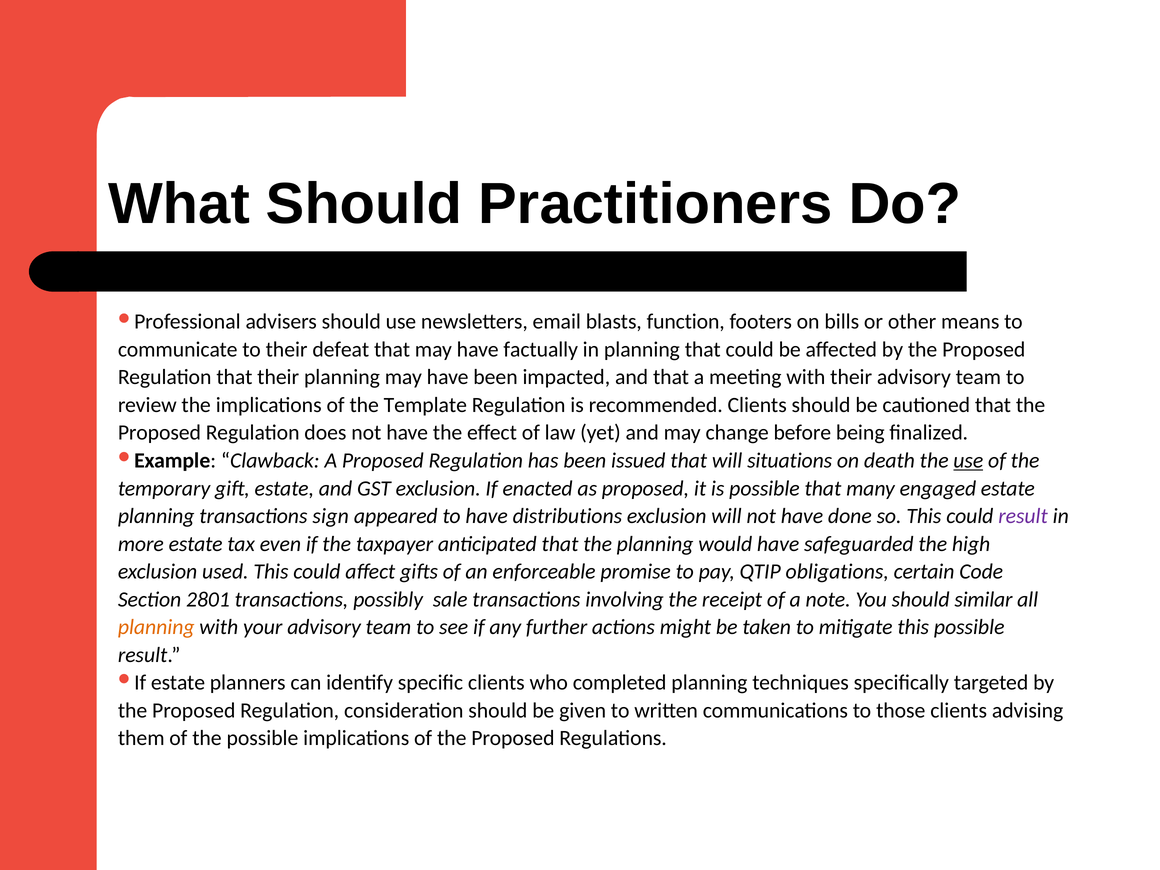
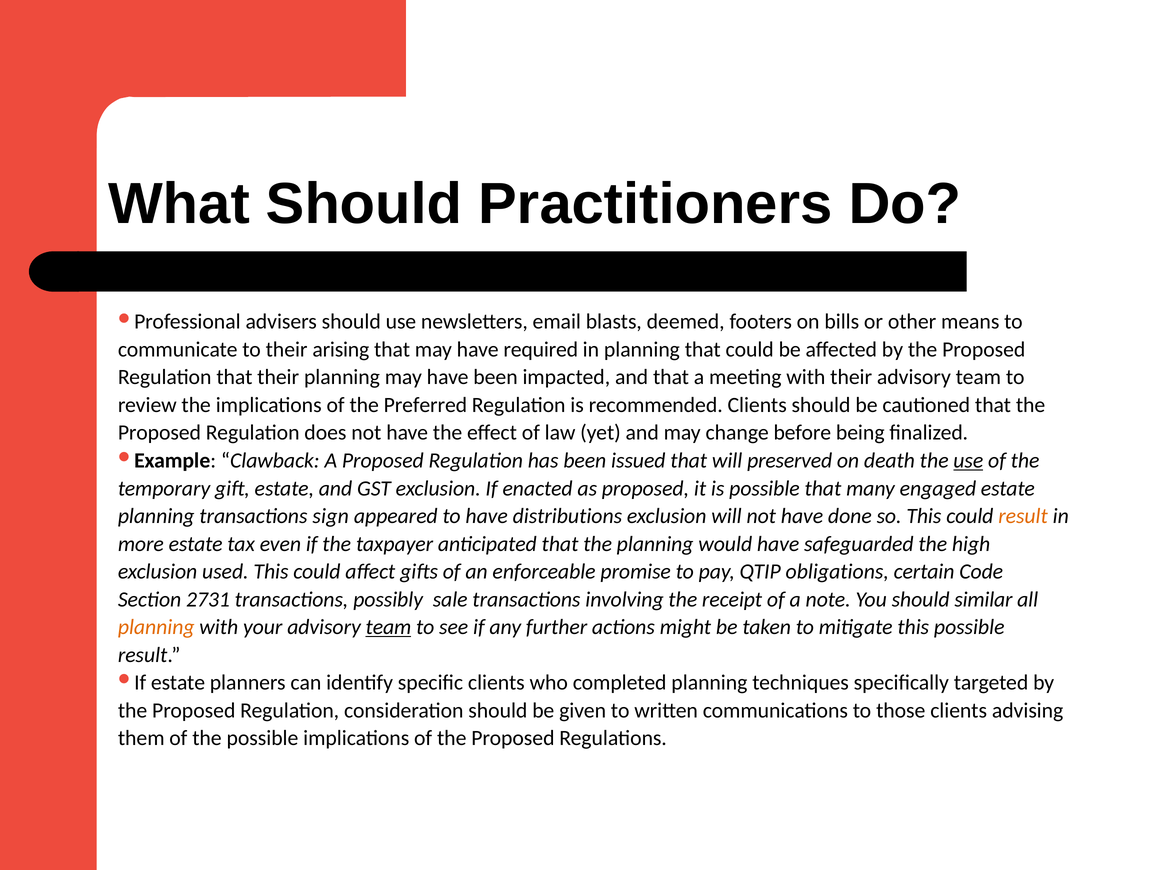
function: function -> deemed (686, 322)
defeat: defeat -> arising (341, 350)
factually: factually -> required (541, 350)
Template: Template -> Preferred (425, 405)
situations: situations -> preserved (790, 461)
result colour: purple -> orange (1023, 516)
2801: 2801 -> 2731 (208, 599)
team underline: none -> present (388, 627)
